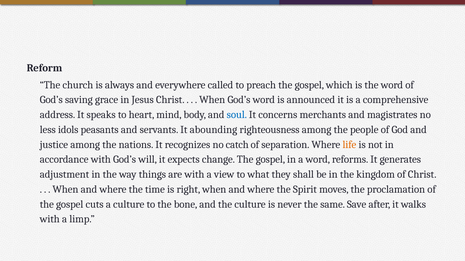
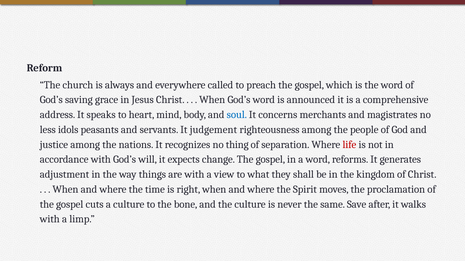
abounding: abounding -> judgement (213, 130)
catch: catch -> thing (237, 145)
life colour: orange -> red (349, 145)
